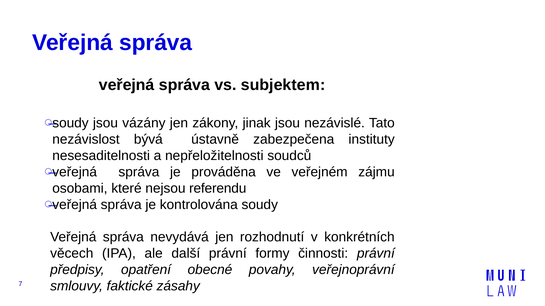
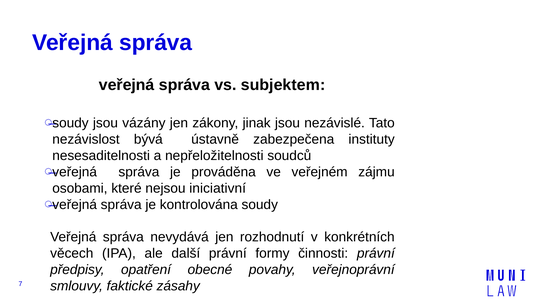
referendu: referendu -> iniciativní (218, 189)
